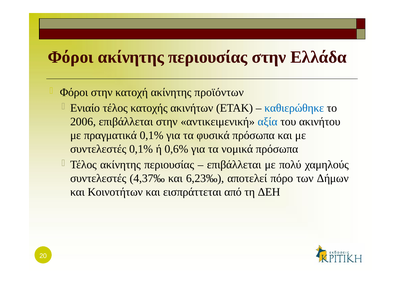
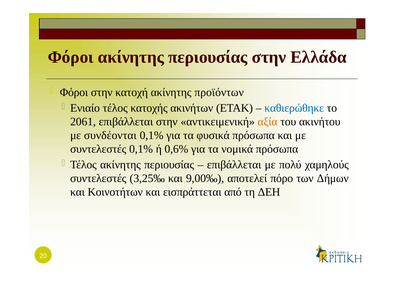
2006: 2006 -> 2061 (83, 122)
αξία colour: blue -> orange (268, 122)
πραγματικά: πραγματικά -> συνδέονται (110, 135)
4,37‰: 4,37‰ -> 3,25‰ (147, 178)
6,23‰: 6,23‰ -> 9,00‰ (205, 178)
